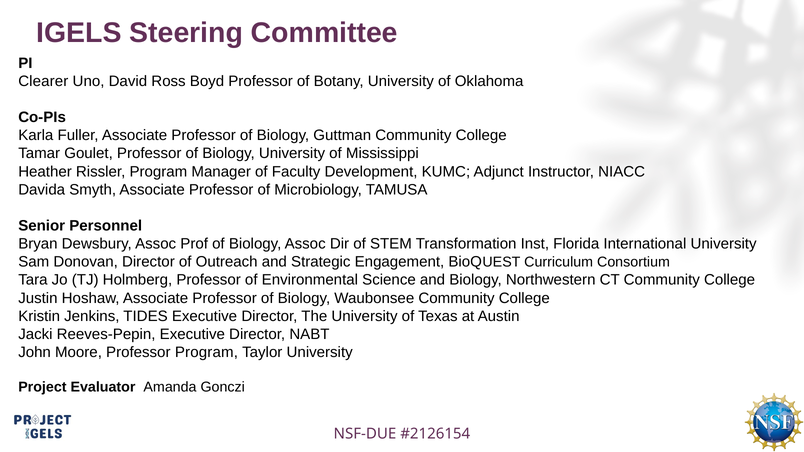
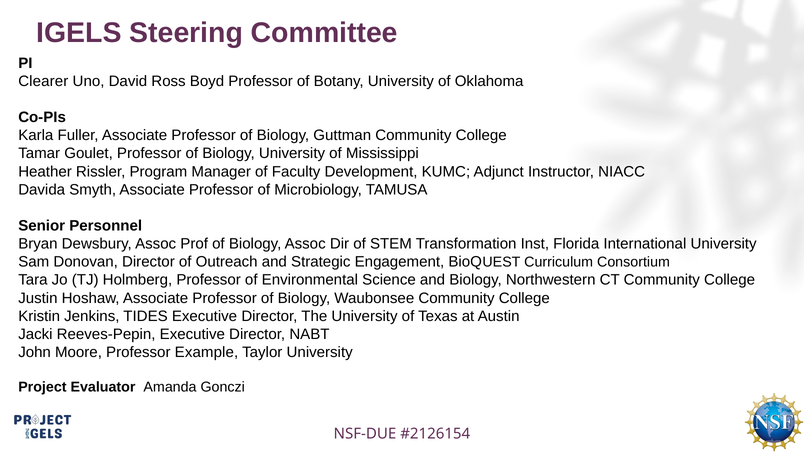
Professor Program: Program -> Example (206, 353)
